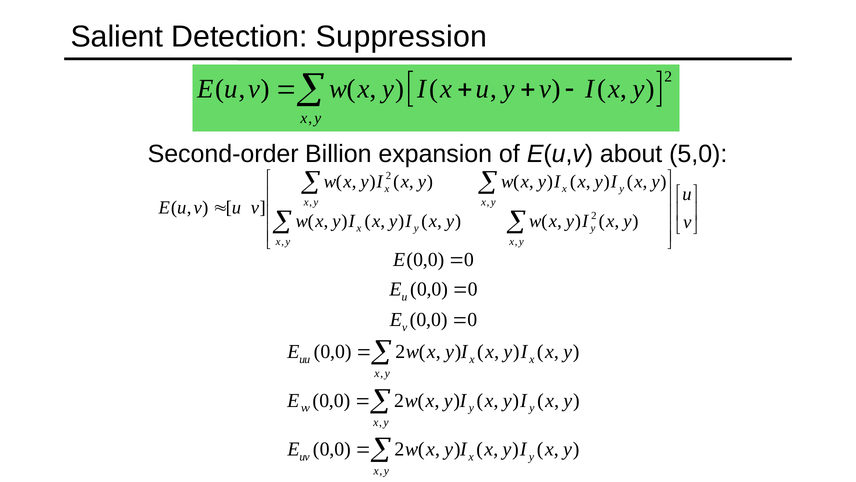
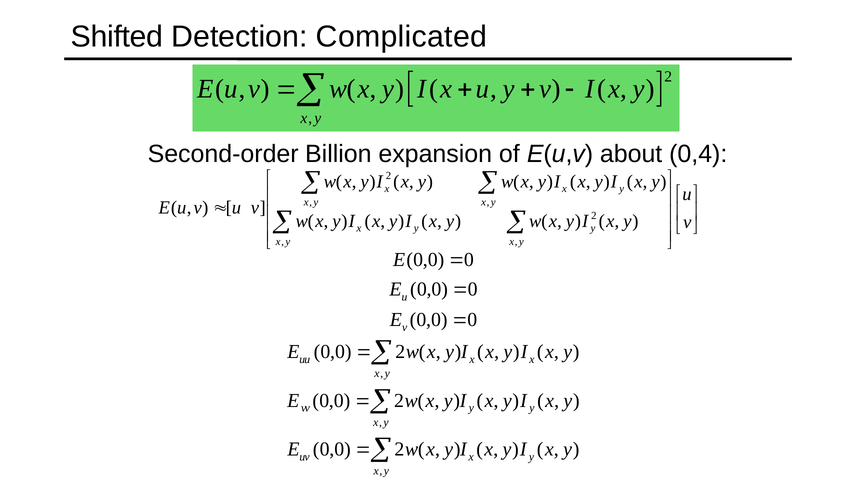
Salient: Salient -> Shifted (117, 37)
Suppression: Suppression -> Complicated (402, 37)
5,0: 5,0 -> 0,4 (698, 154)
